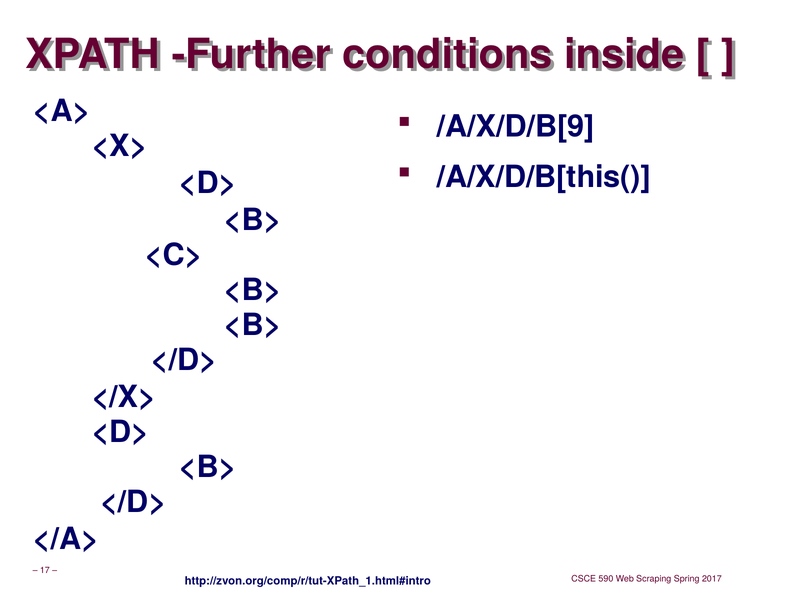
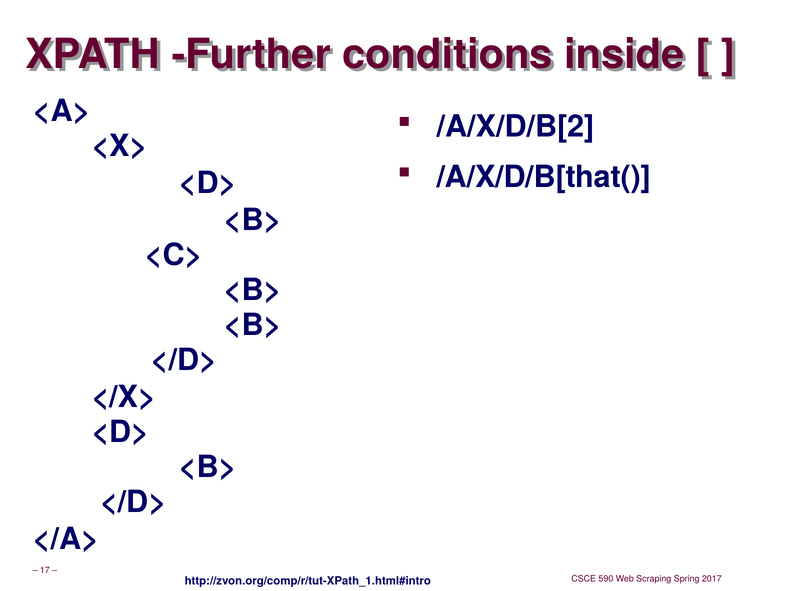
/A/X/D/B[9: /A/X/D/B[9 -> /A/X/D/B[2 (516, 127)
/A/X/D/B[this(: /A/X/D/B[this( -> /A/X/D/B[that( (544, 177)
